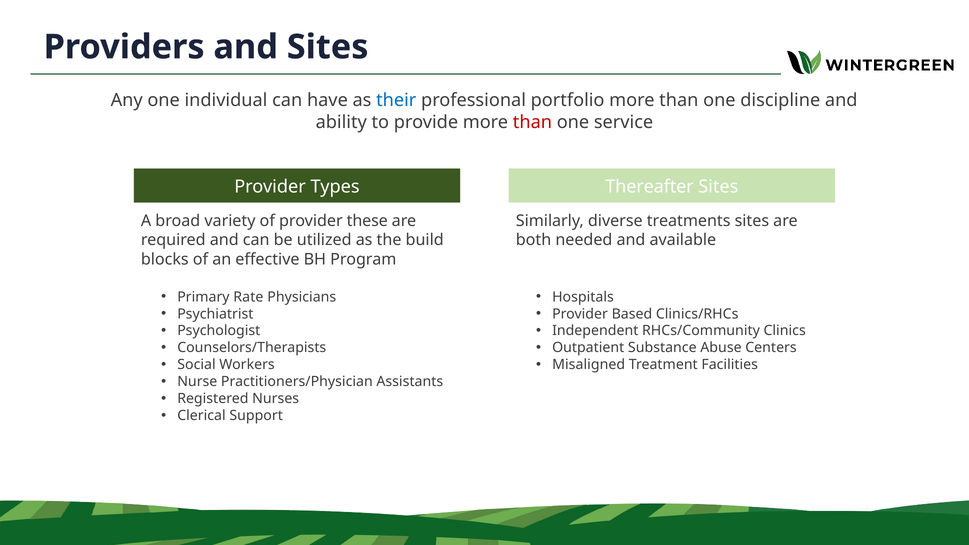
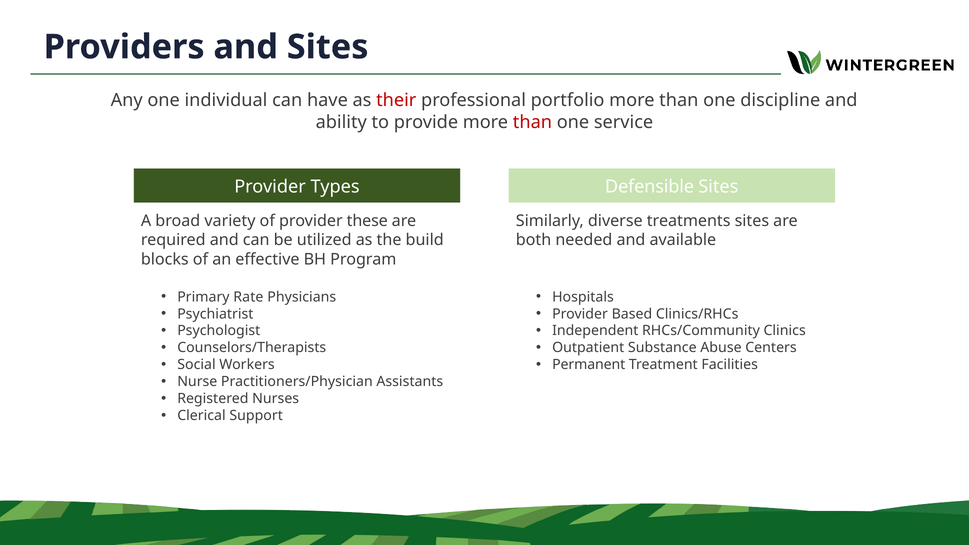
their colour: blue -> red (396, 100)
Thereafter: Thereafter -> Defensible (650, 187)
Misaligned: Misaligned -> Permanent (589, 365)
